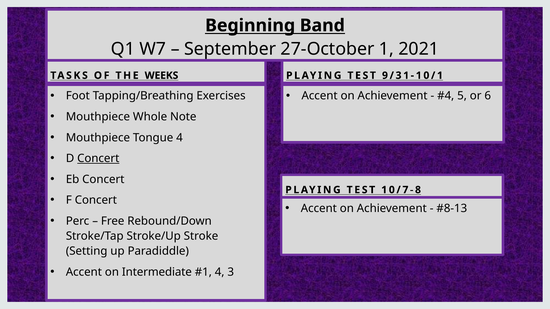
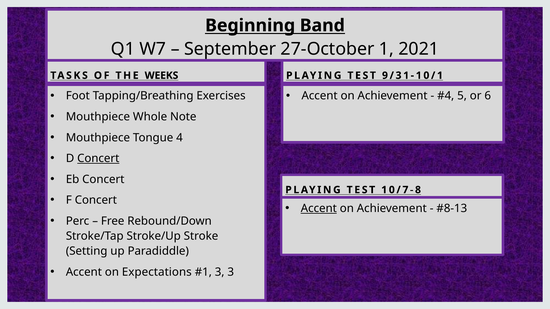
Accent underline: none -> present (319, 209)
Intermediate: Intermediate -> Expectations (157, 272)
4: 4 -> 3 (220, 272)
